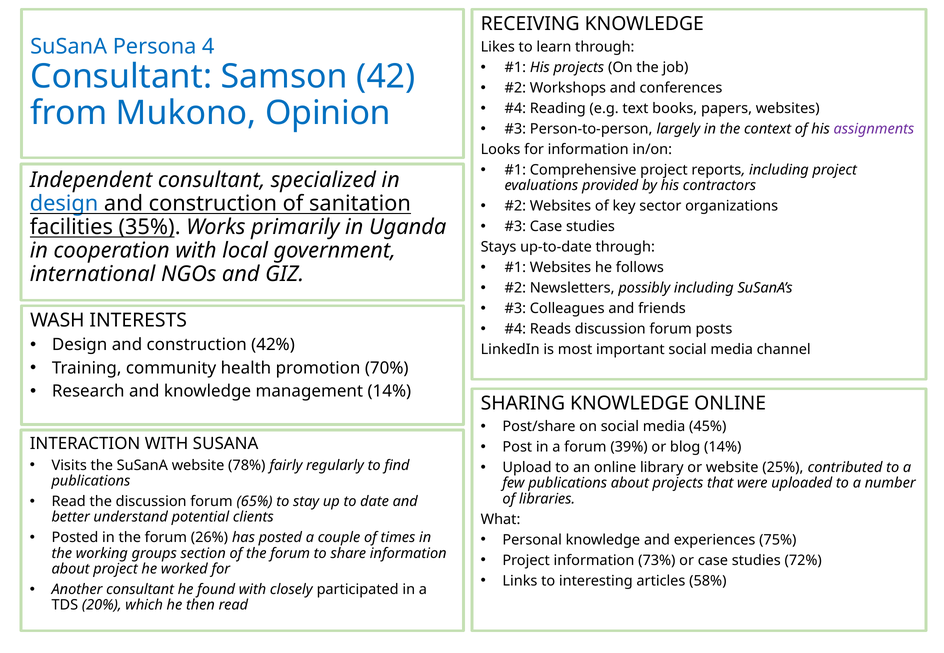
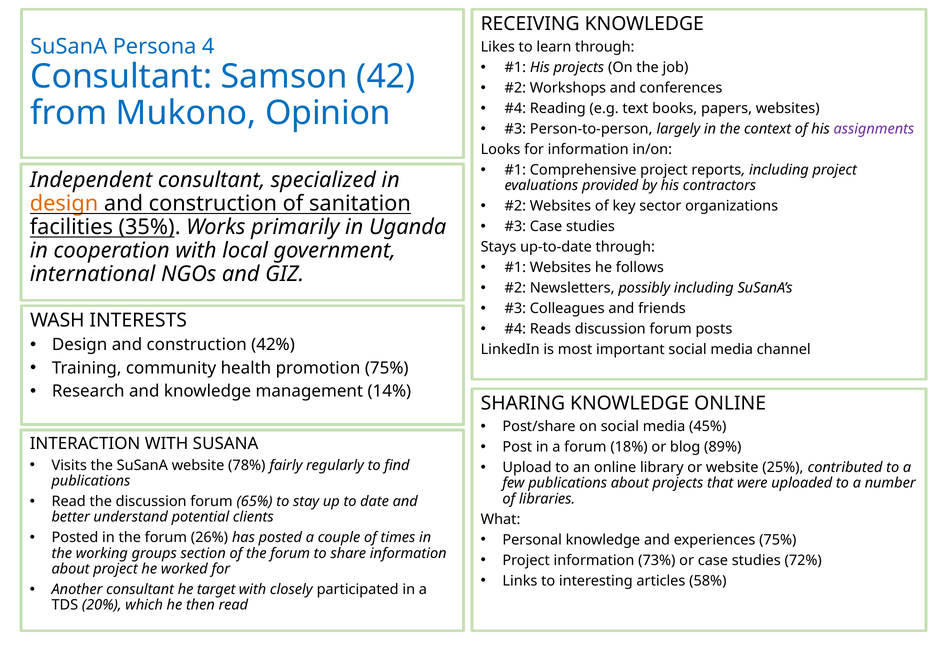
design colour: blue -> orange (64, 204)
promotion 70%: 70% -> 75% (387, 368)
39%: 39% -> 18% (629, 447)
blog 14%: 14% -> 89% (723, 447)
found: found -> target (216, 590)
